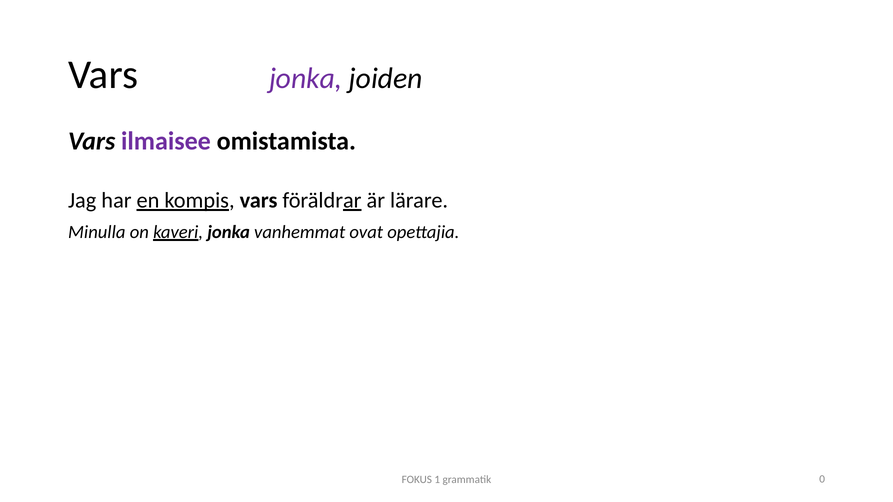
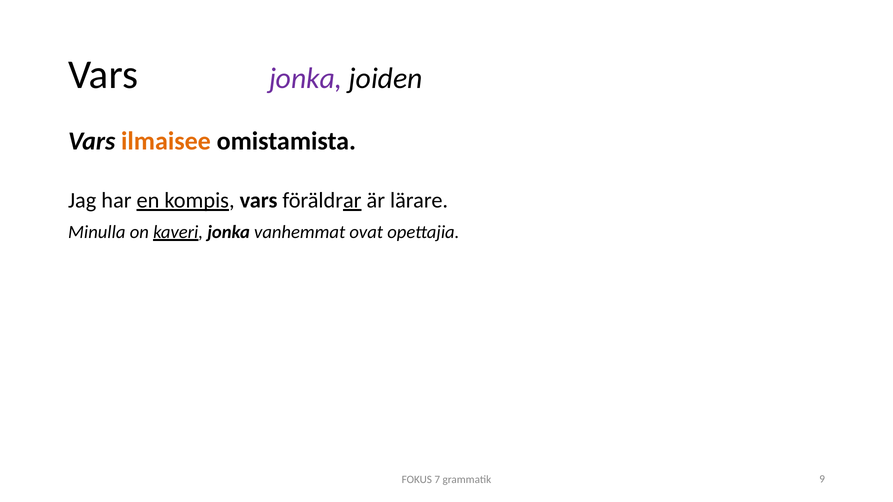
ilmaisee colour: purple -> orange (166, 141)
1: 1 -> 7 (437, 480)
0: 0 -> 9 (822, 480)
